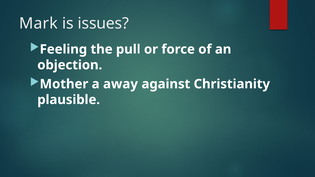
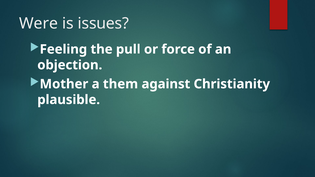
Mark: Mark -> Were (38, 23)
away: away -> them (121, 84)
